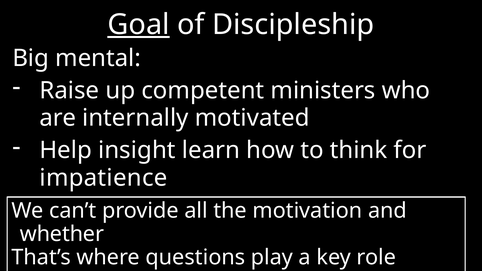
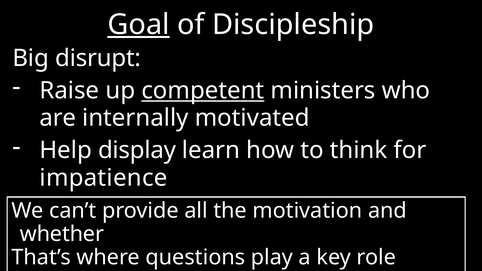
mental: mental -> disrupt (98, 58)
competent underline: none -> present (203, 91)
insight: insight -> display (137, 150)
